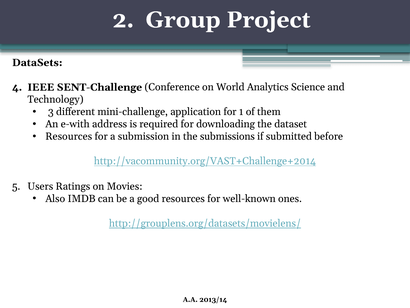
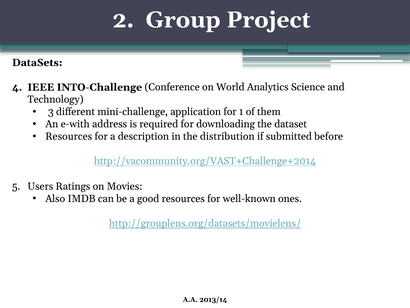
SENT-Challenge: SENT-Challenge -> INTO-Challenge (99, 87)
submission: submission -> description (143, 136)
submissions: submissions -> distribution (227, 136)
